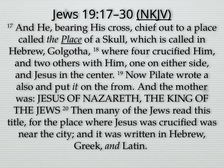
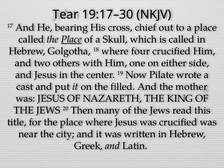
Jews: Jews -> Tear (66, 14)
NKJV underline: present -> none (154, 14)
also: also -> cast (25, 87)
from: from -> filled (123, 87)
